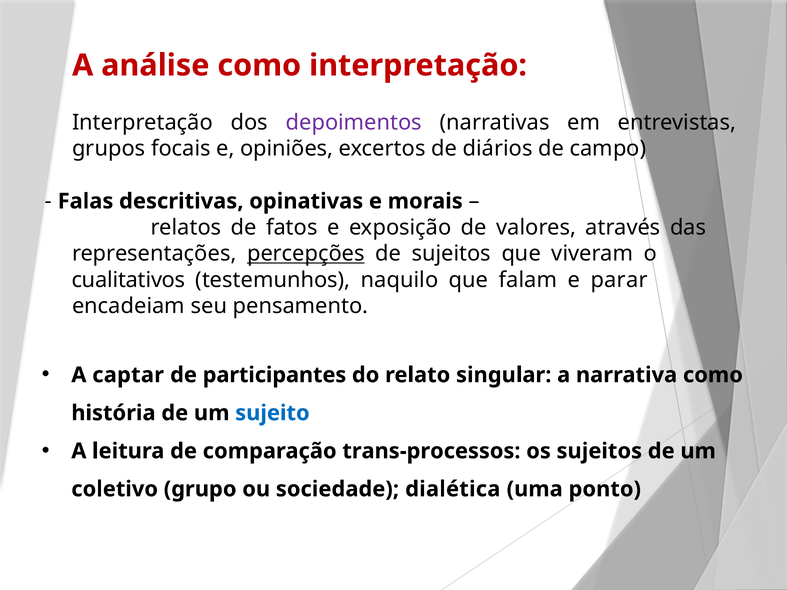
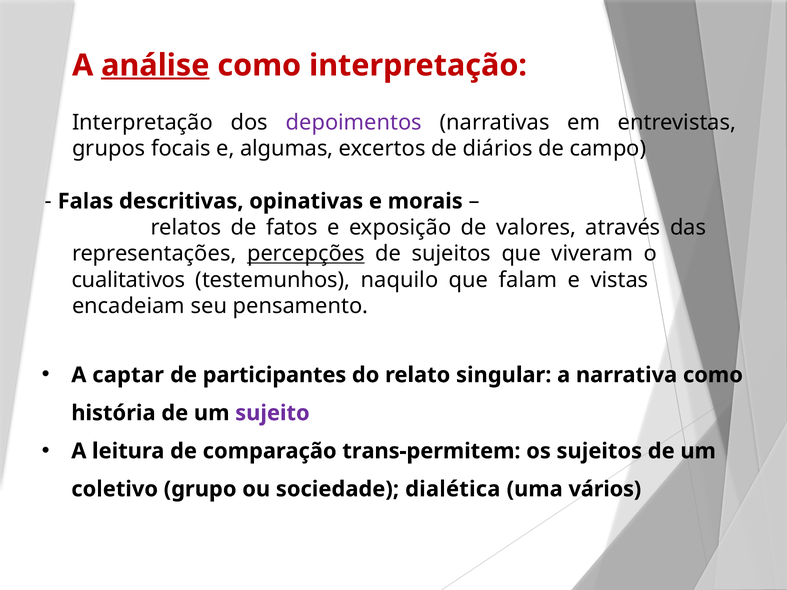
análise underline: none -> present (155, 65)
opiniões: opiniões -> algumas (287, 149)
parar: parar -> vistas (619, 280)
sujeito colour: blue -> purple (272, 413)
trans-processos: trans-processos -> trans-permitem (431, 451)
ponto: ponto -> vários (605, 489)
